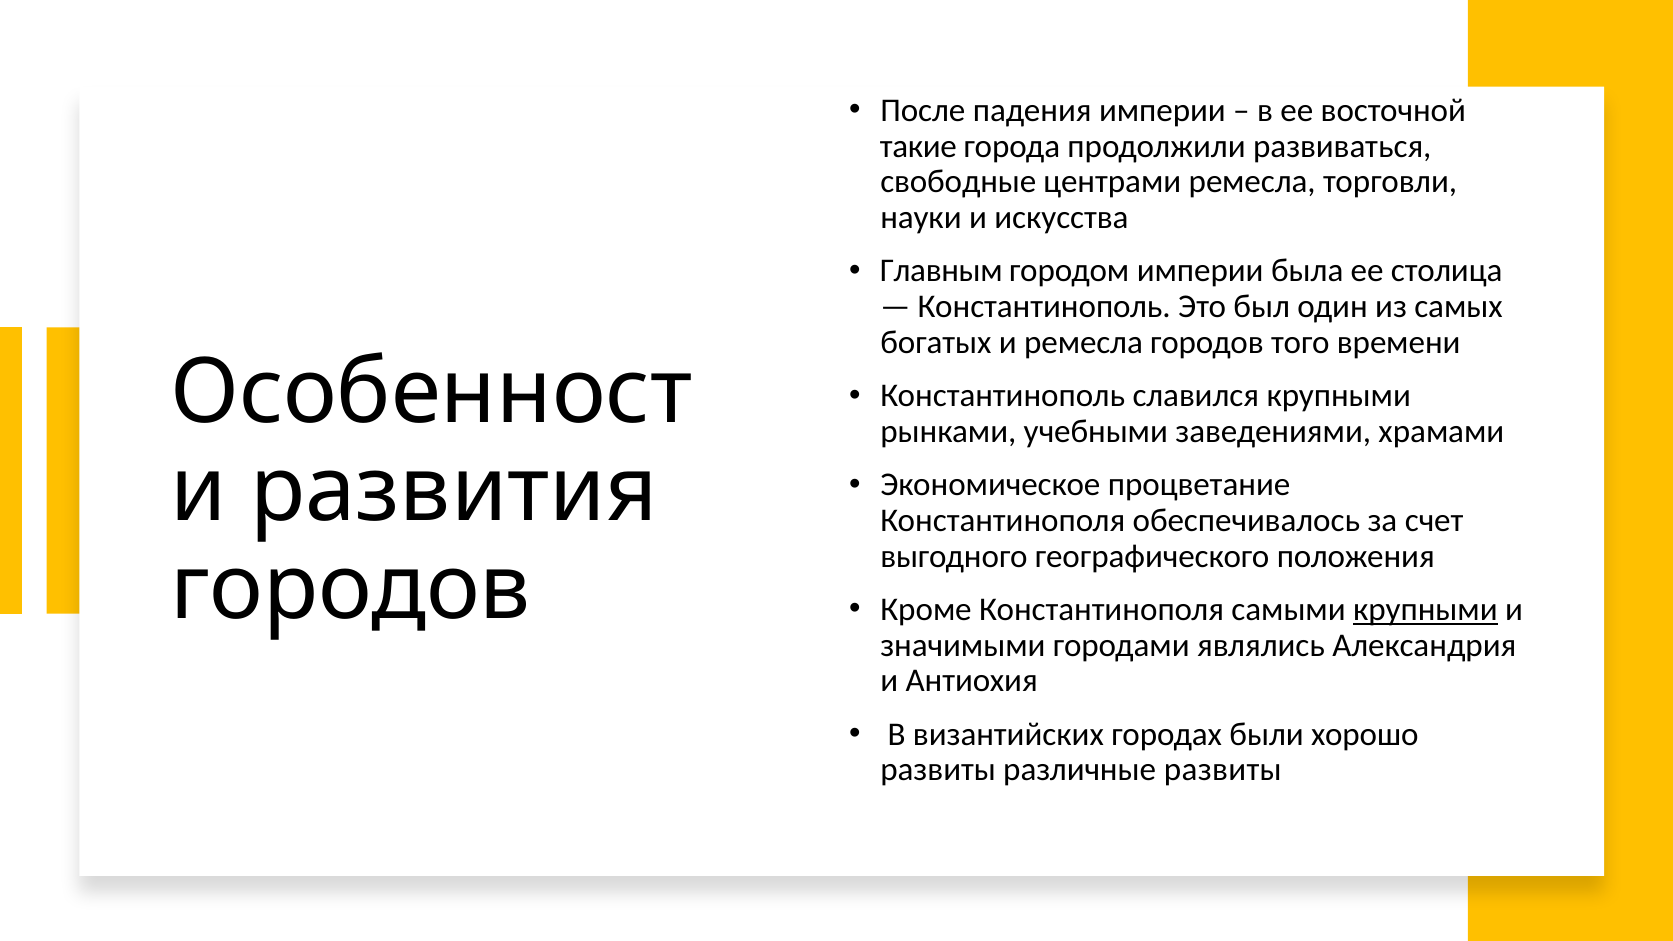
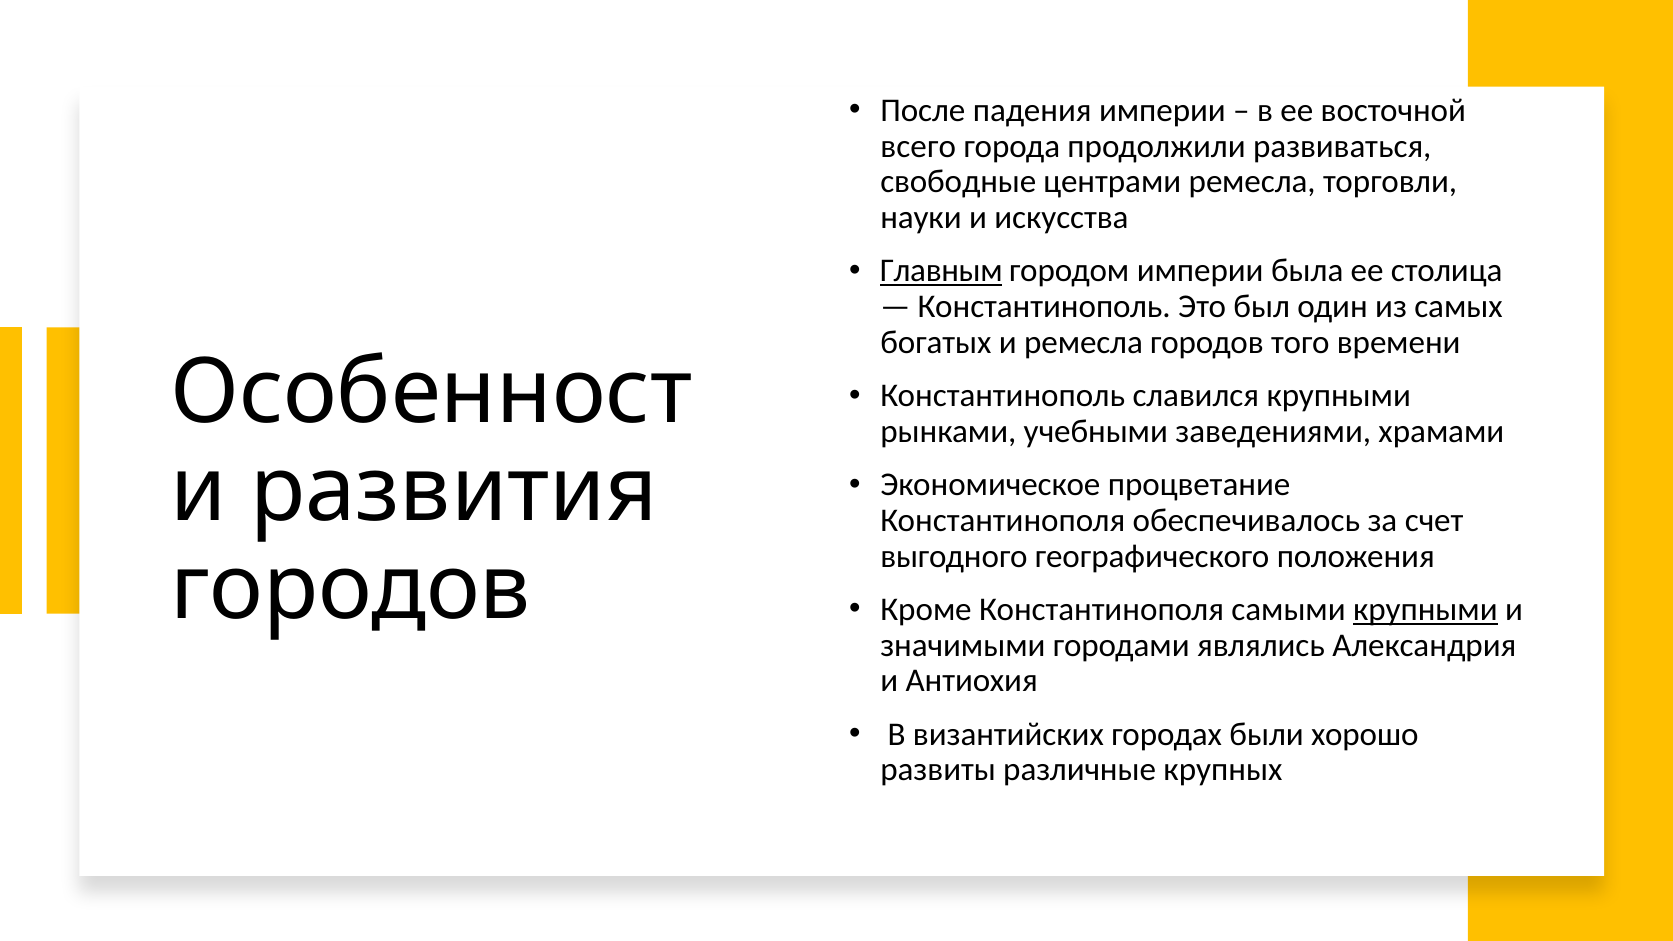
такие: такие -> всего (918, 146)
Главным underline: none -> present (941, 271)
различные развиты: развиты -> крупных (1223, 770)
